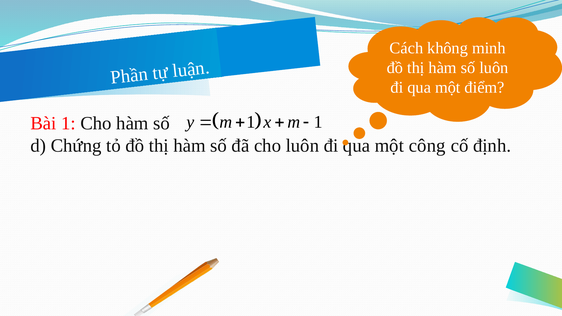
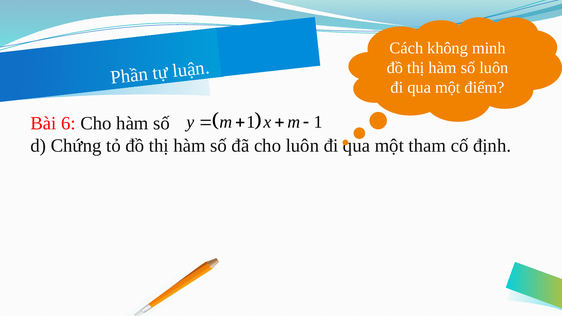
Bài 1: 1 -> 6 (68, 123)
công: công -> tham (427, 146)
